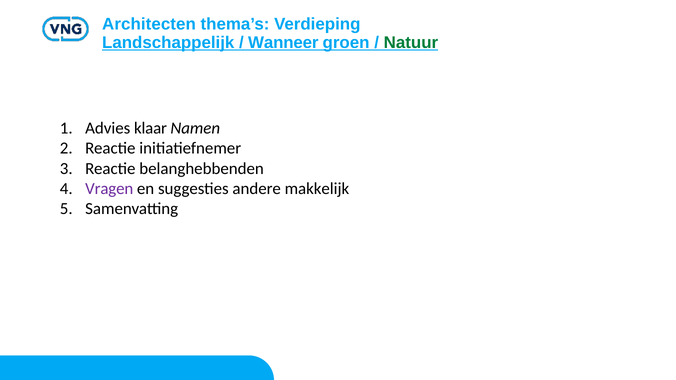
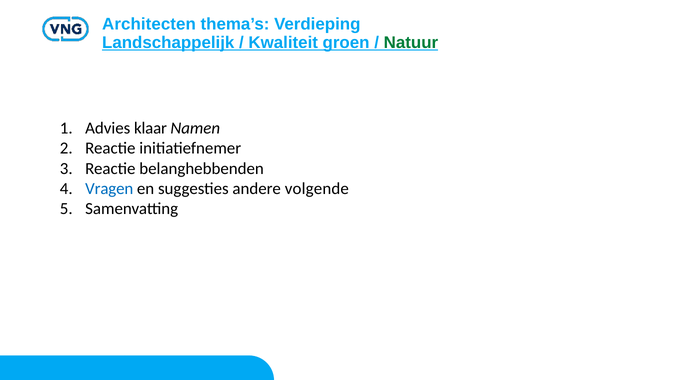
Wanneer: Wanneer -> Kwaliteit (283, 43)
Vragen colour: purple -> blue (109, 189)
makkelijk: makkelijk -> volgende (317, 189)
